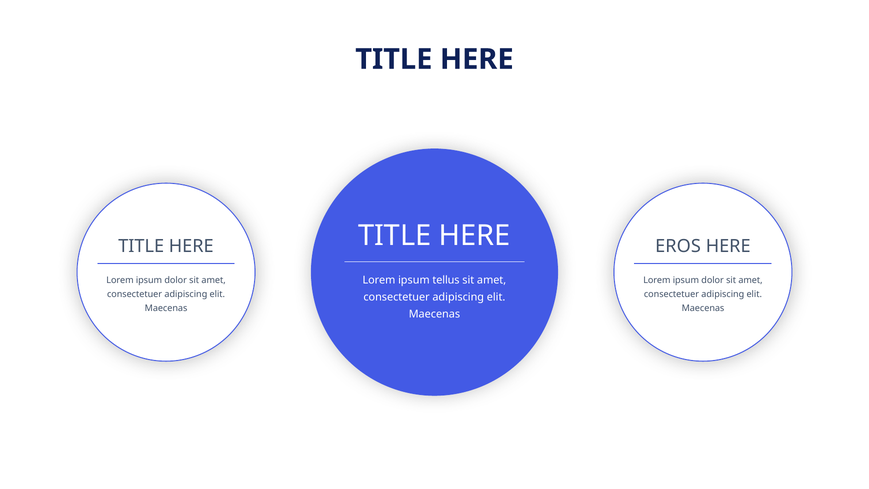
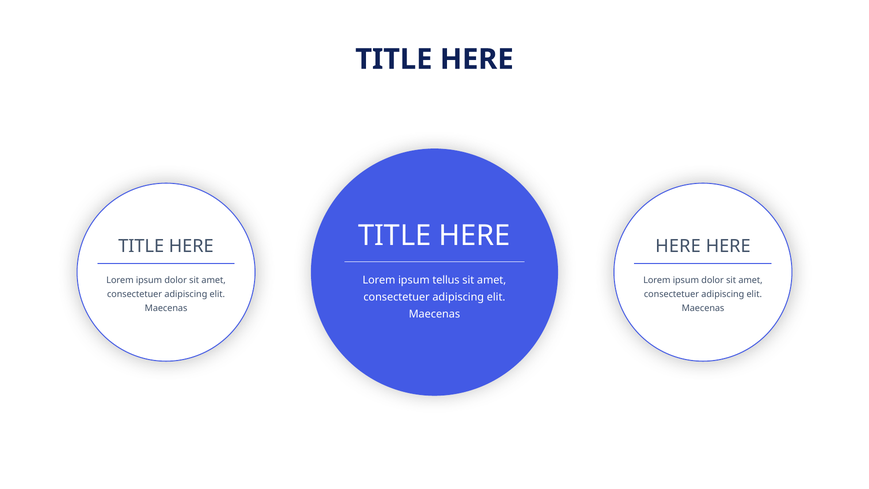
EROS: EROS -> HERE (678, 246)
